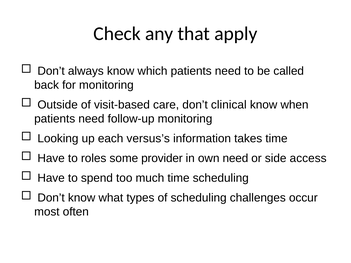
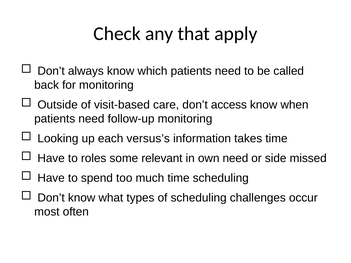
clinical: clinical -> access (229, 105)
provider: provider -> relevant (162, 158)
access: access -> missed (308, 158)
